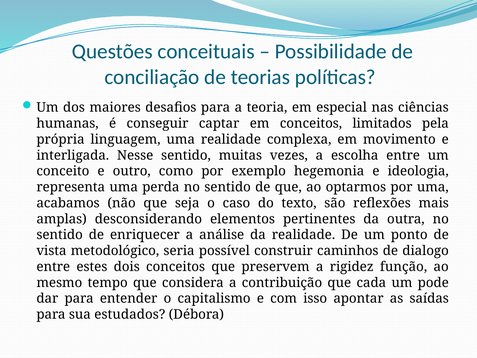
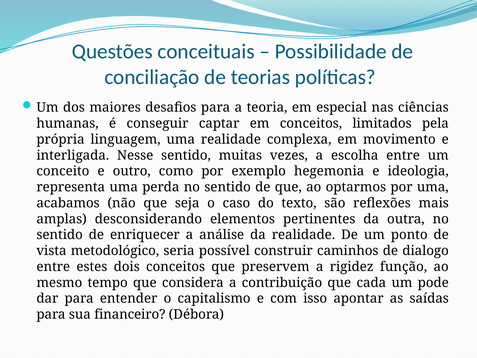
estudados: estudados -> financeiro (130, 314)
